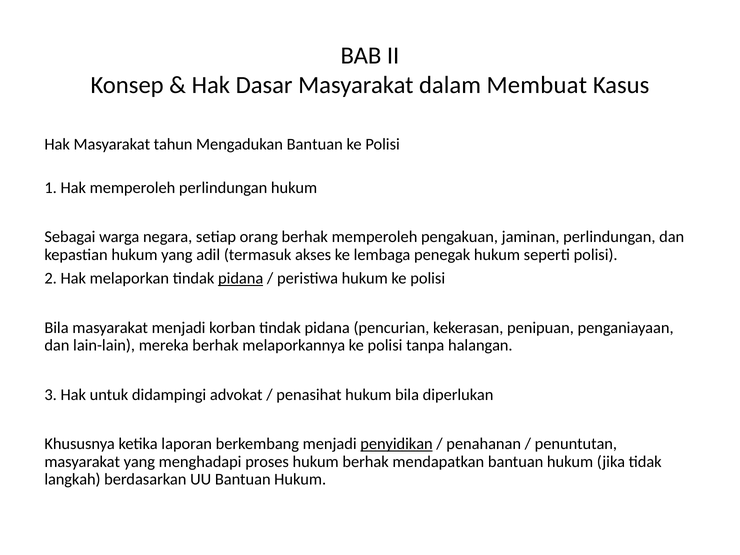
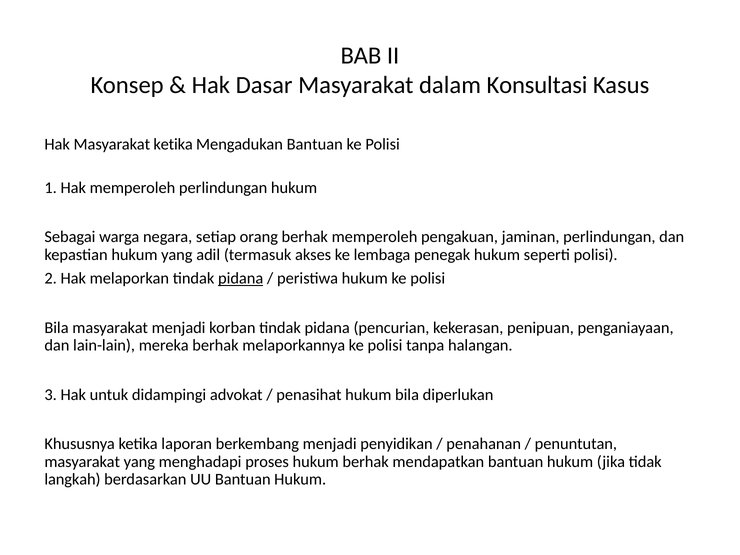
Membuat: Membuat -> Konsultasi (537, 85)
Masyarakat tahun: tahun -> ketika (173, 144)
penyidikan underline: present -> none (397, 444)
